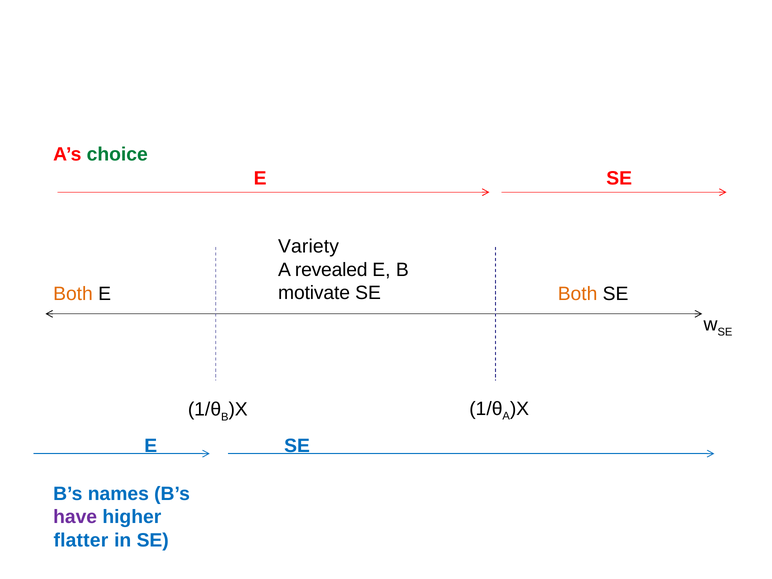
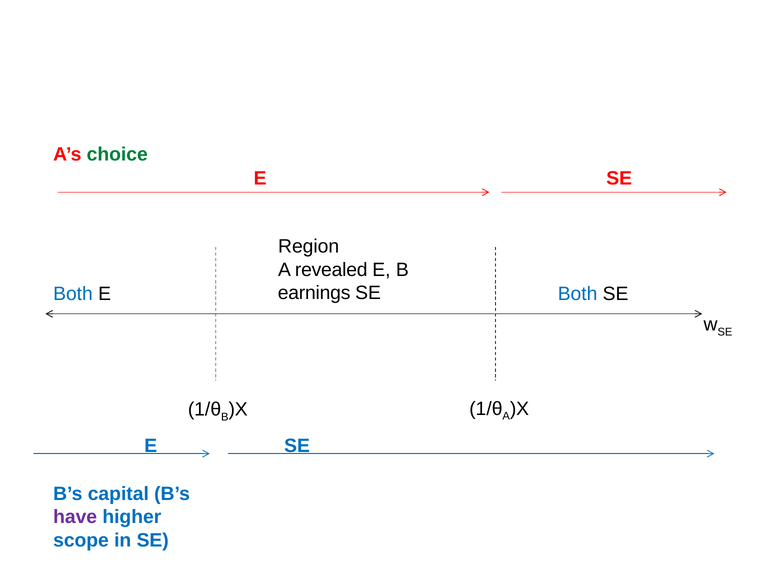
Variety: Variety -> Region (309, 246)
motivate: motivate -> earnings (314, 293)
Both colour: orange -> blue (73, 294)
Both colour: orange -> blue (578, 294)
names: names -> capital (118, 494)
flatter: flatter -> scope (81, 540)
